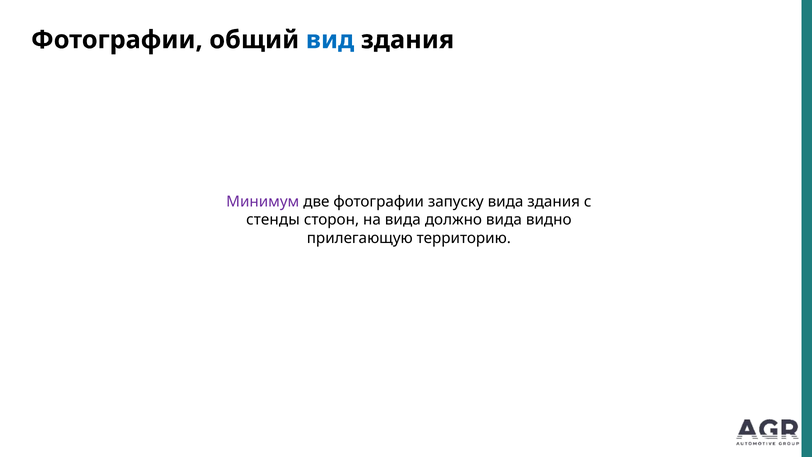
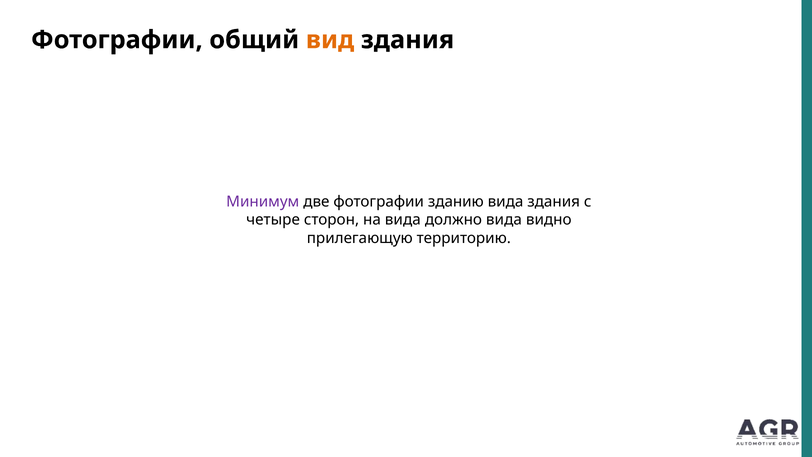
вид colour: blue -> orange (330, 40)
запуску: запуску -> зданию (456, 202)
стенды: стенды -> четыре (273, 220)
